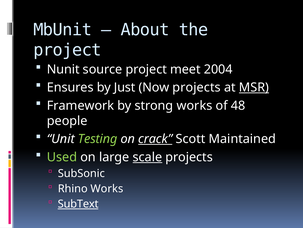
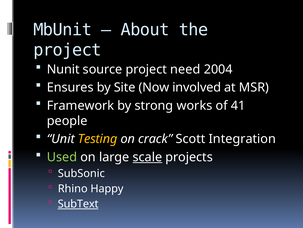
meet: meet -> need (185, 69)
Just: Just -> Site (125, 87)
Now projects: projects -> involved (197, 87)
MSR underline: present -> none (254, 87)
48: 48 -> 41 (238, 105)
Testing colour: light green -> yellow (98, 139)
crack underline: present -> none (155, 139)
Maintained: Maintained -> Integration (242, 139)
Rhino Works: Works -> Happy (107, 188)
